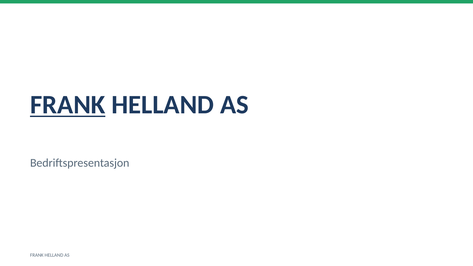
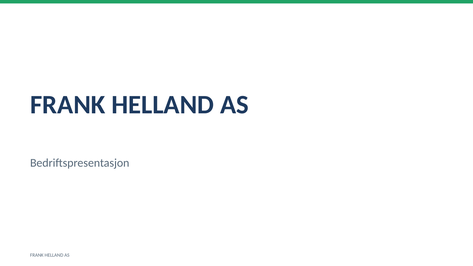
FRANK underline: present -> none (68, 105)
